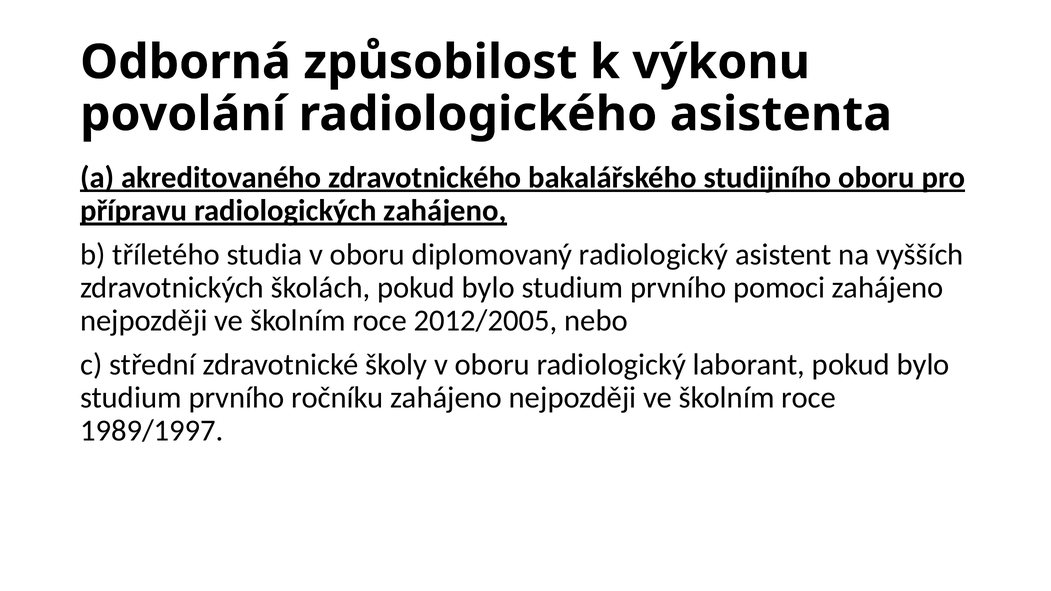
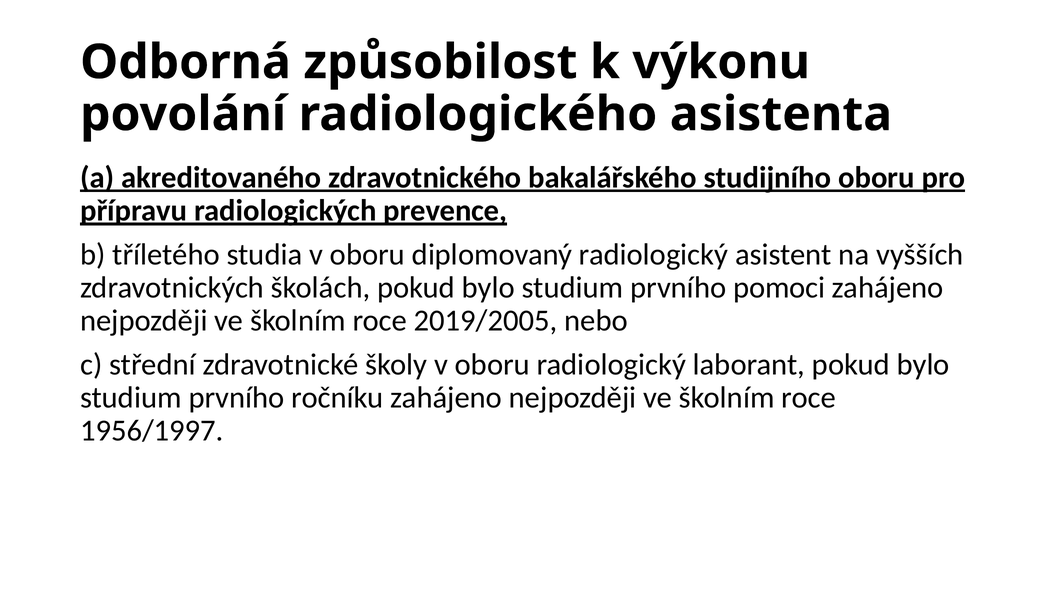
radiologických zahájeno: zahájeno -> prevence (445, 211)
2012/2005: 2012/2005 -> 2019/2005 (486, 321)
1989/1997: 1989/1997 -> 1956/1997 (152, 431)
